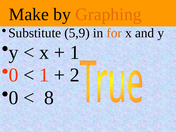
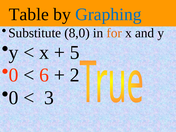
Make: Make -> Table (29, 14)
Graphing colour: orange -> blue (108, 14)
5,9: 5,9 -> 8,0 (77, 33)
1: 1 -> 5 (75, 52)
1: 1 -> 6 (44, 75)
8: 8 -> 3 (49, 98)
